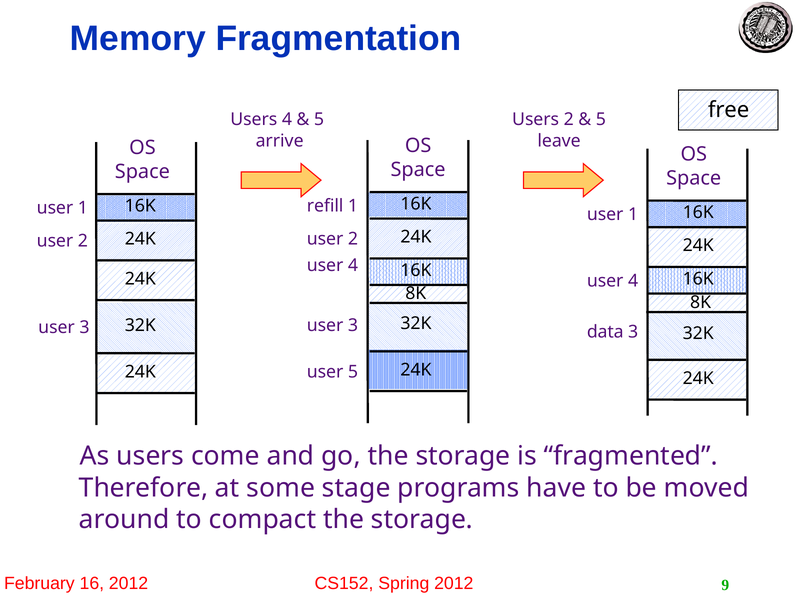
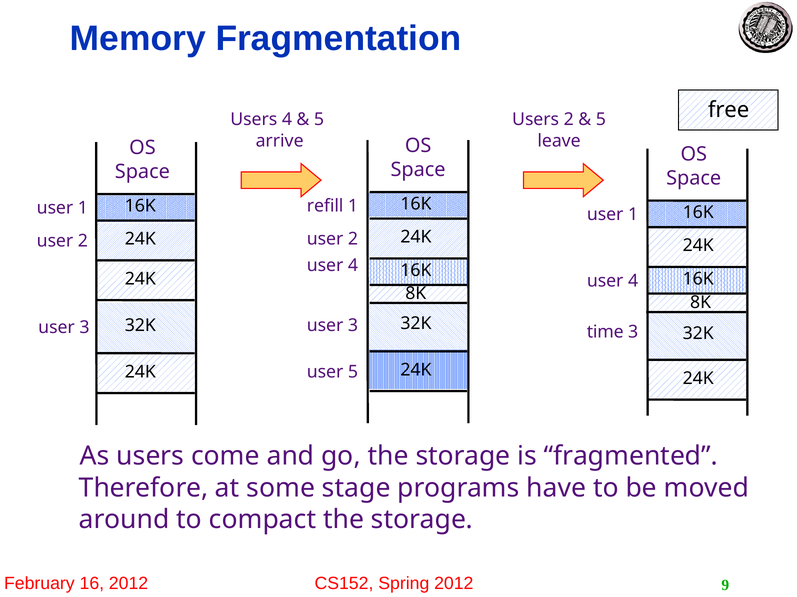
data: data -> time (605, 332)
